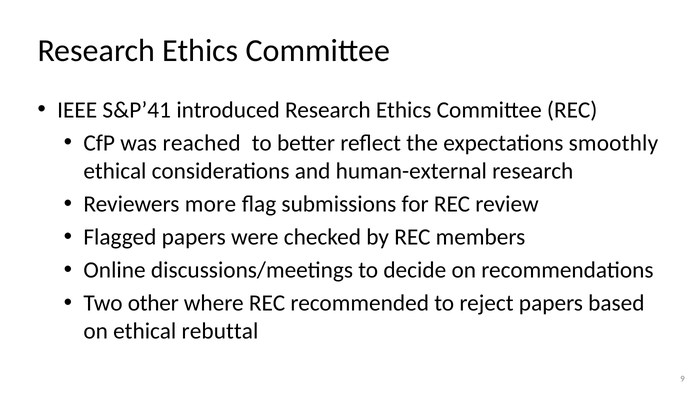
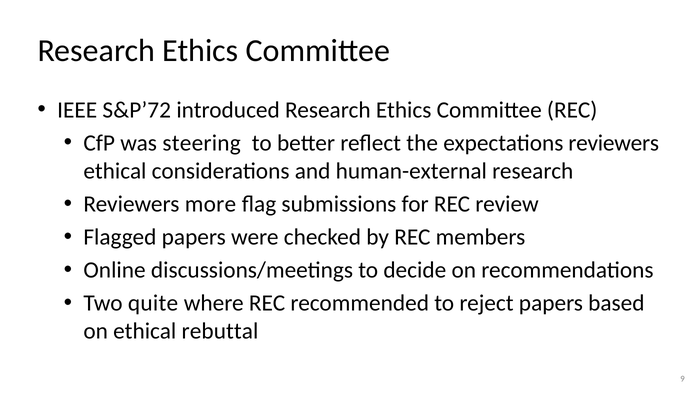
S&P’41: S&P’41 -> S&P’72 (137, 110)
reached: reached -> steering (202, 143)
expectations smoothly: smoothly -> reviewers (614, 143)
other: other -> quite (153, 303)
